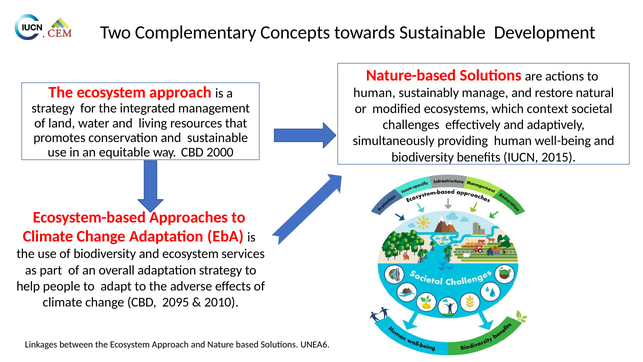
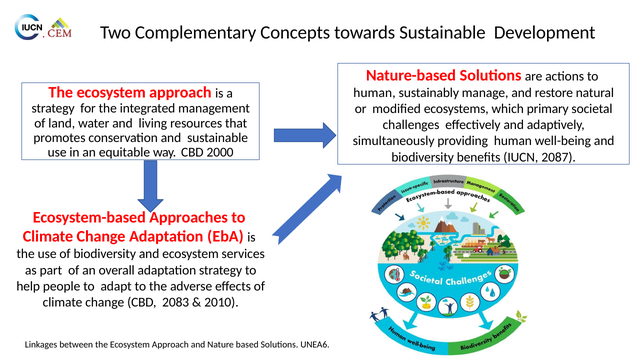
context: context -> primary (548, 109)
2015: 2015 -> 2087 (559, 157)
2095: 2095 -> 2083 (176, 302)
